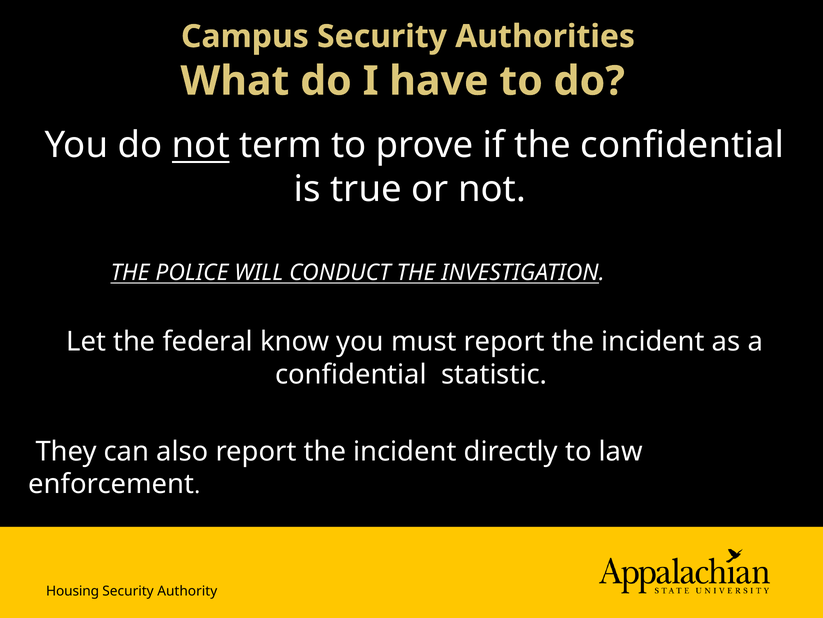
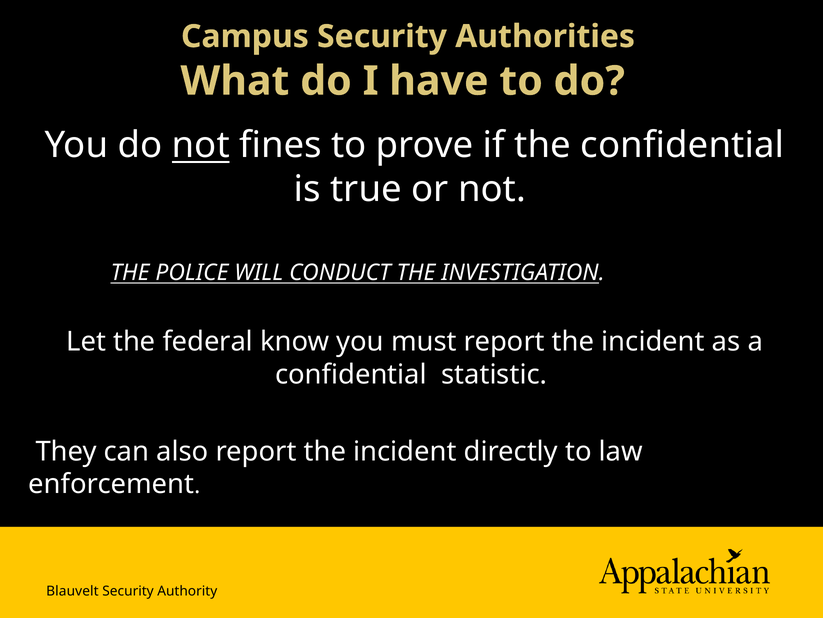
term: term -> fines (280, 145)
Housing: Housing -> Blauvelt (72, 591)
